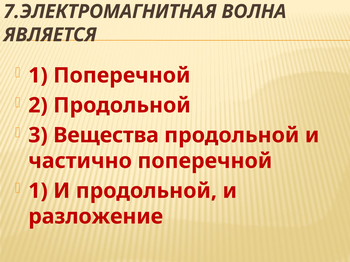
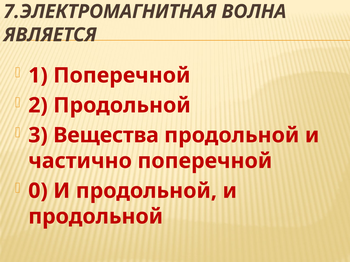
1: 1 -> 0 (38, 191)
разложение: разложение -> продольной (96, 217)
